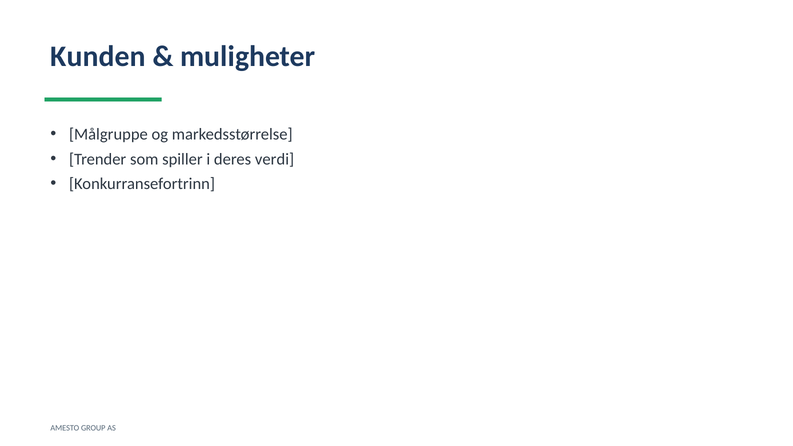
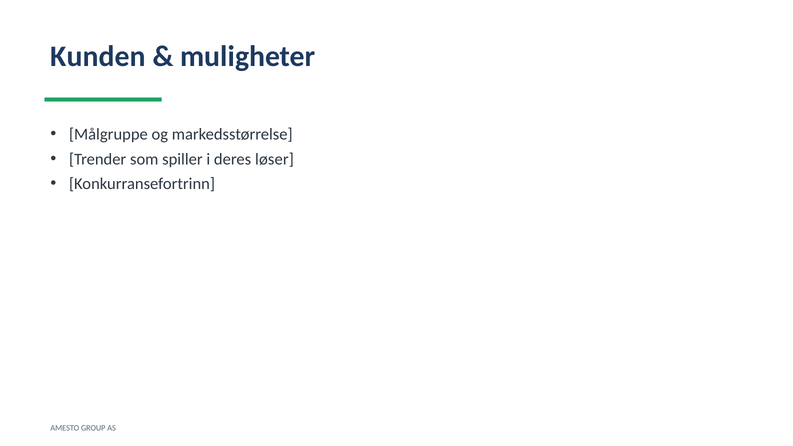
verdi: verdi -> løser (274, 159)
